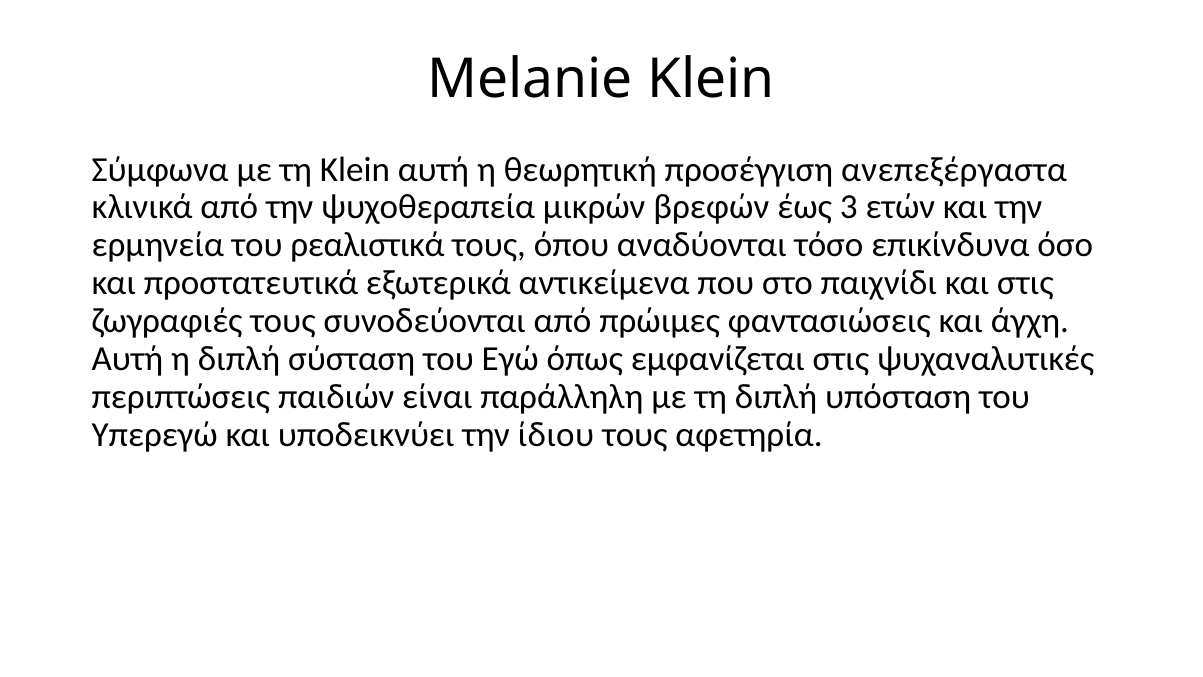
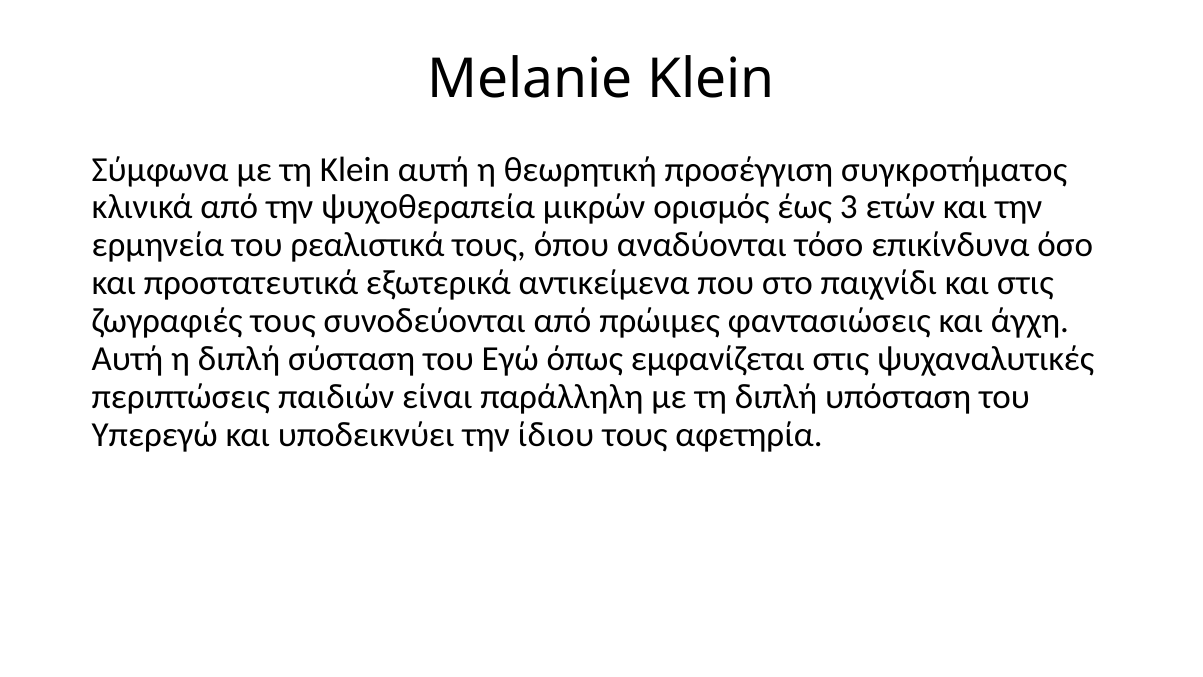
ανεπεξέργαστα: ανεπεξέργαστα -> συγκροτήματος (954, 169)
βρεφών: βρεφών -> ορισμός (711, 207)
